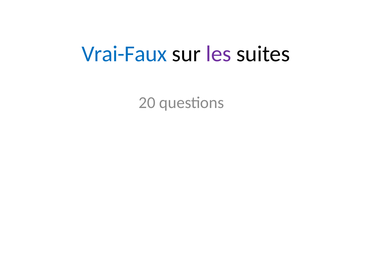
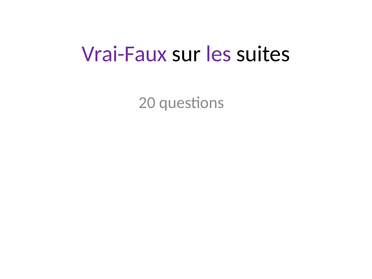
Vrai-Faux colour: blue -> purple (124, 54)
